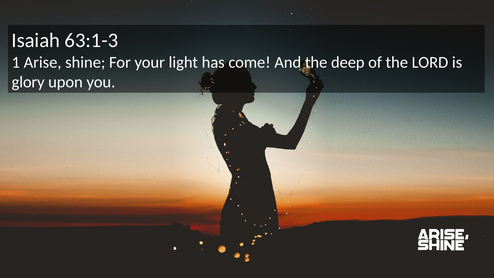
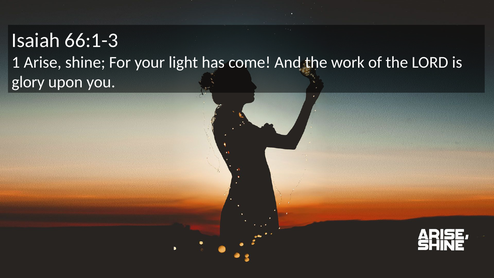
63:1-3: 63:1-3 -> 66:1-3 (91, 40)
deep: deep -> work (348, 62)
